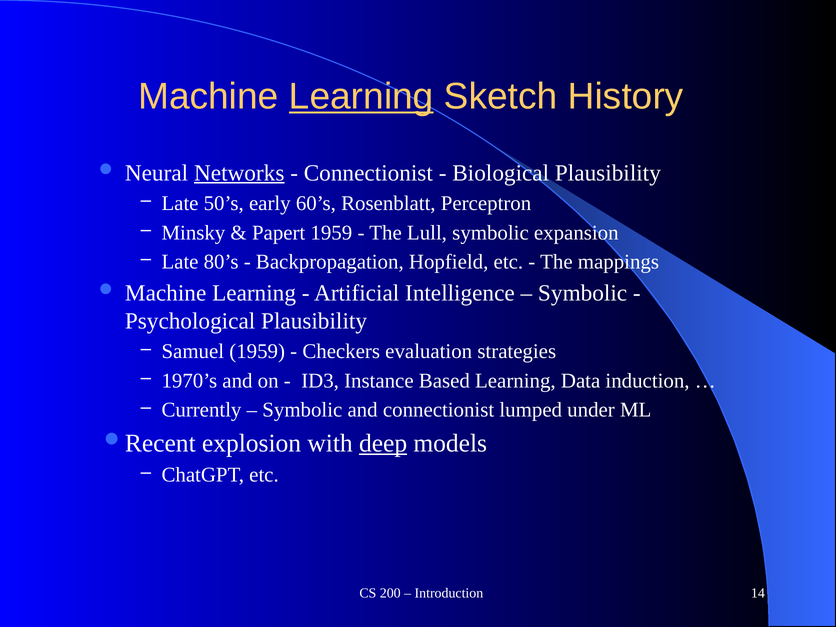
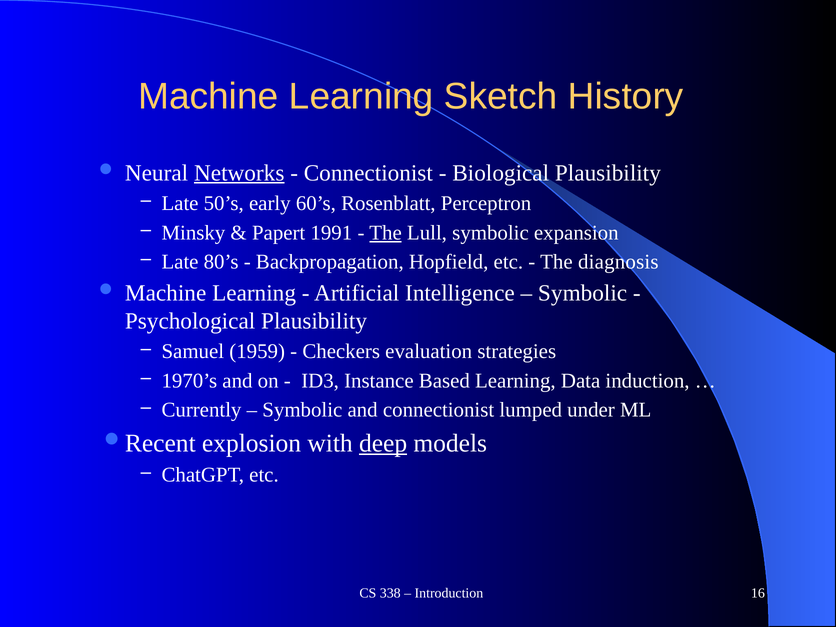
Learning underline: present -> none (361, 97)
Papert 1959: 1959 -> 1991 (331, 233)
The underline: none -> present (386, 233)
mappings: mappings -> diagnosis (618, 262)
200: 200 -> 338 (390, 593)
14: 14 -> 16 (758, 593)
